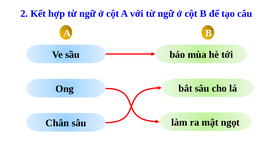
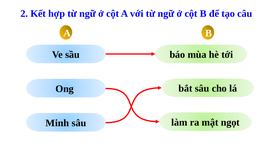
Chân: Chân -> Minh (57, 123)
